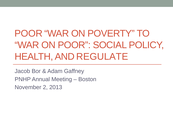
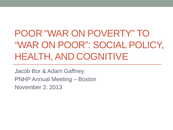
REGULATE: REGULATE -> COGNITIVE (102, 56)
